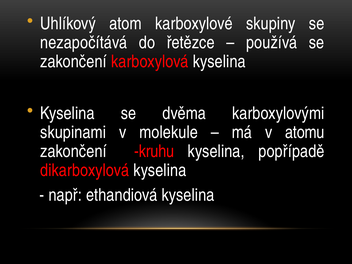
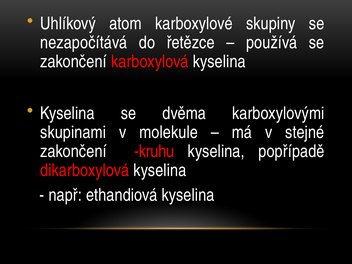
atomu: atomu -> stejné (305, 132)
